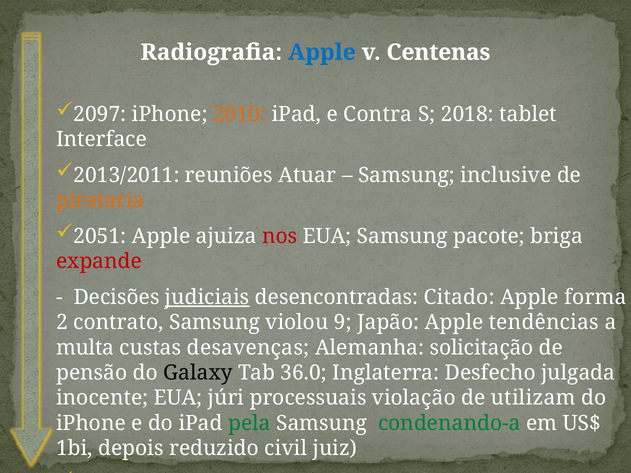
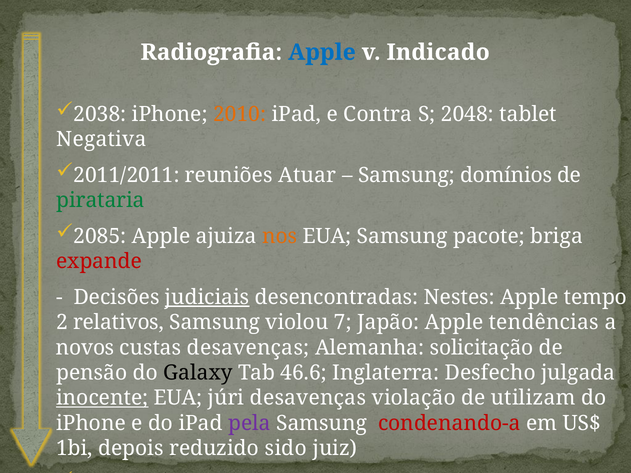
Centenas: Centenas -> Indicado (438, 52)
2097: 2097 -> 2038 (100, 114)
2018: 2018 -> 2048 (467, 114)
Interface: Interface -> Negativa (101, 140)
2013/2011: 2013/2011 -> 2011/2011 (127, 175)
inclusive: inclusive -> domínios (506, 175)
pirataria colour: orange -> green (100, 201)
2051: 2051 -> 2085 (100, 236)
nos colour: red -> orange (280, 236)
Citado: Citado -> Nestes (459, 297)
forma: forma -> tempo (596, 297)
contrato: contrato -> relativos (119, 323)
9: 9 -> 7 (343, 323)
multa: multa -> novos (85, 348)
36.0: 36.0 -> 46.6 (304, 373)
inocente underline: none -> present (102, 398)
júri processuais: processuais -> desavenças (308, 398)
pela colour: green -> purple (249, 424)
condenando-a colour: green -> red (449, 424)
civil: civil -> sido (286, 449)
